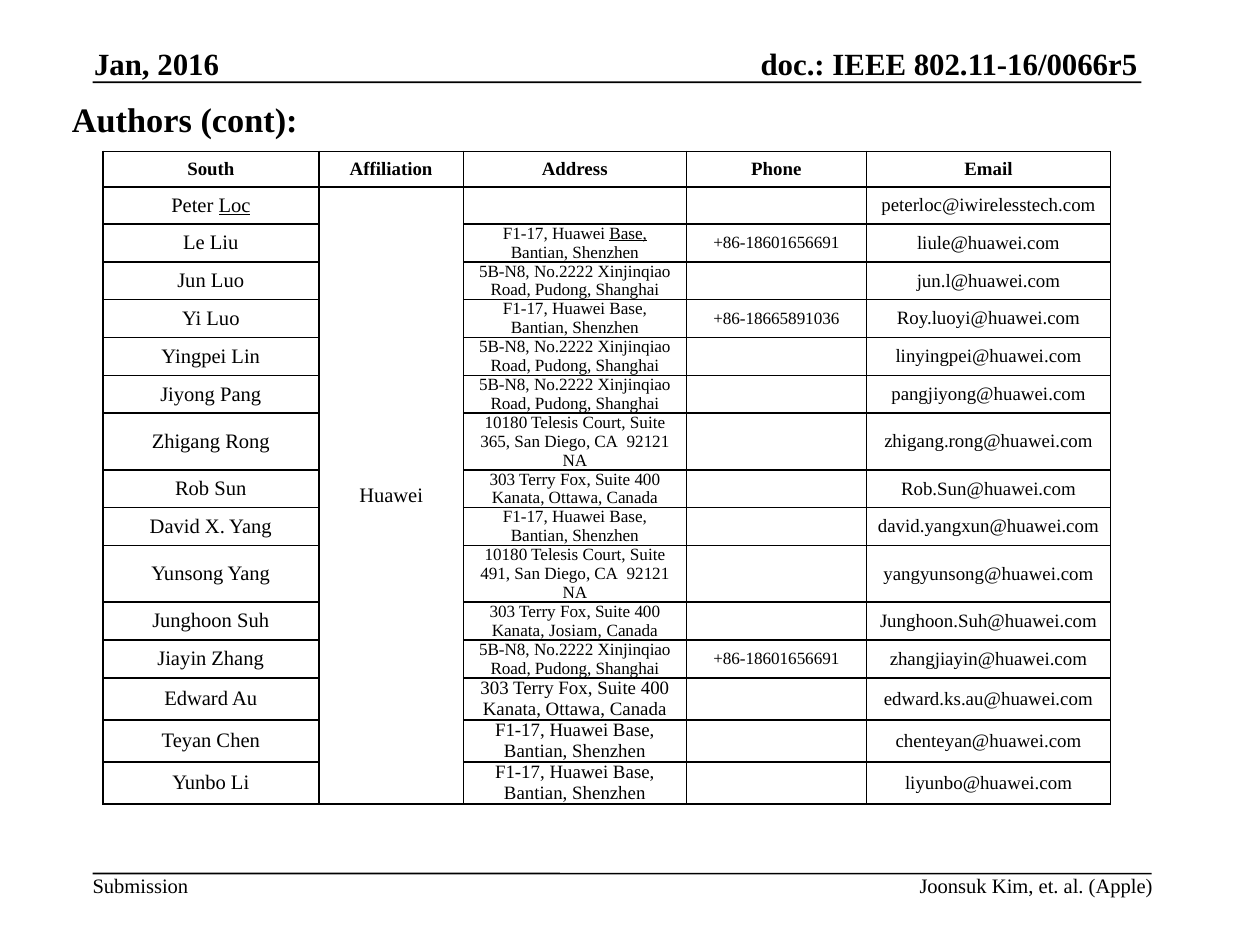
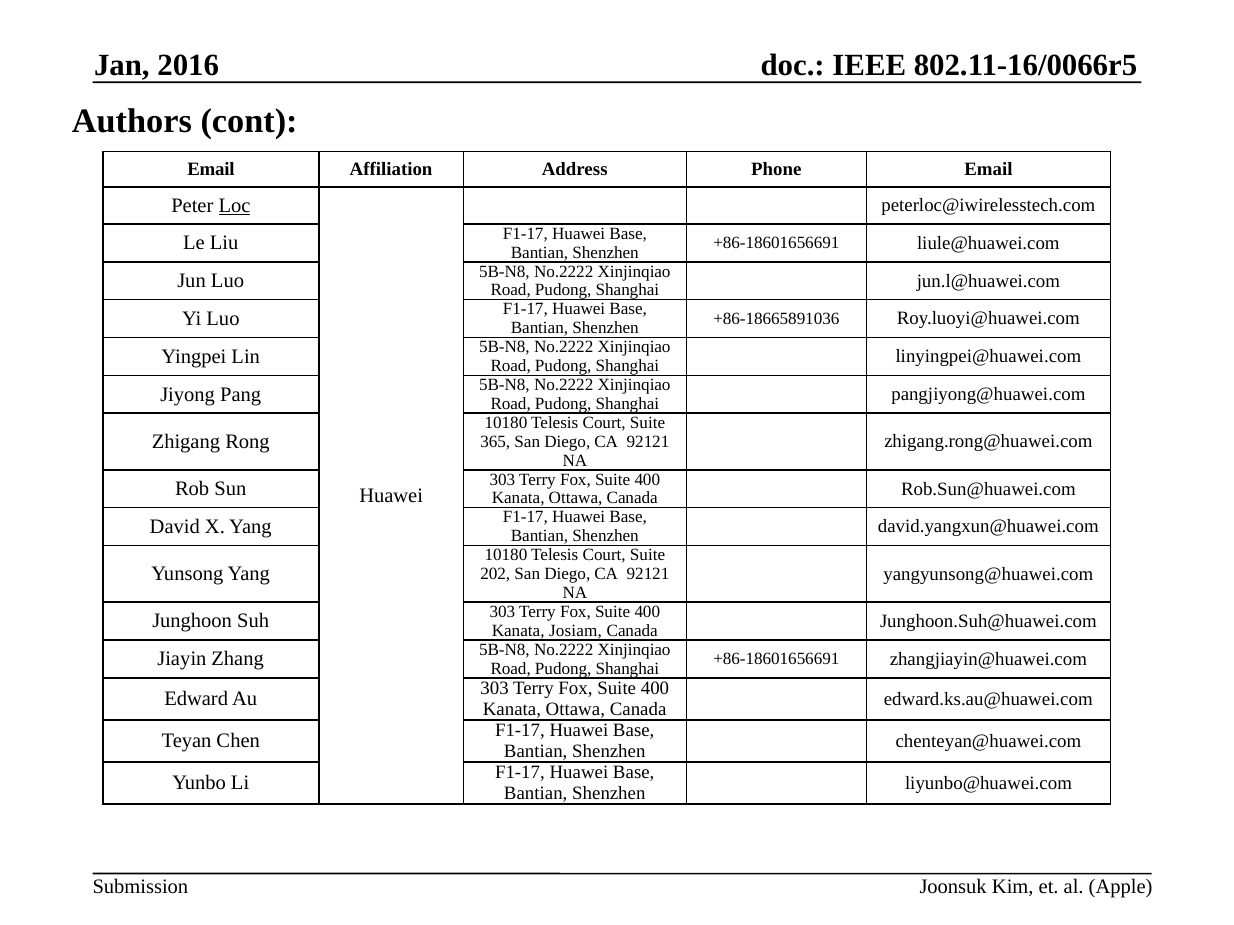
South: South -> Email (211, 169)
Base underline: present -> none (628, 234)
491: 491 -> 202 (495, 574)
